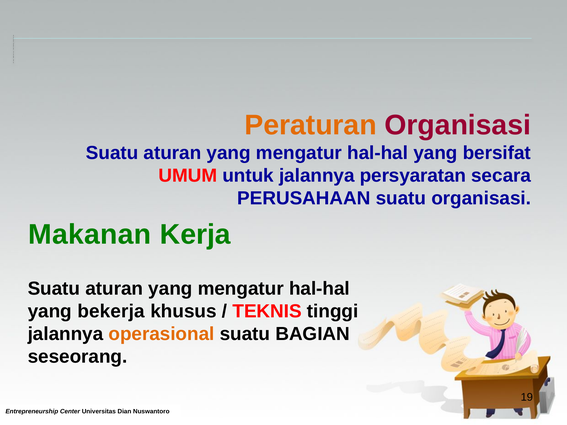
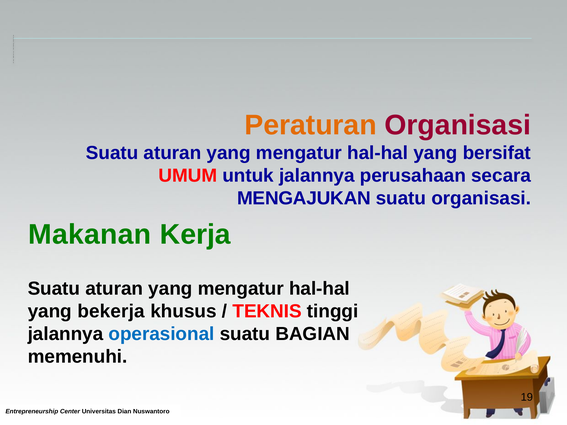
persyaratan: persyaratan -> perusahaan (413, 176)
PERUSAHAAN: PERUSAHAAN -> MENGAJUKAN (304, 198)
operasional colour: orange -> blue (161, 334)
seseorang: seseorang -> memenuhi (78, 357)
